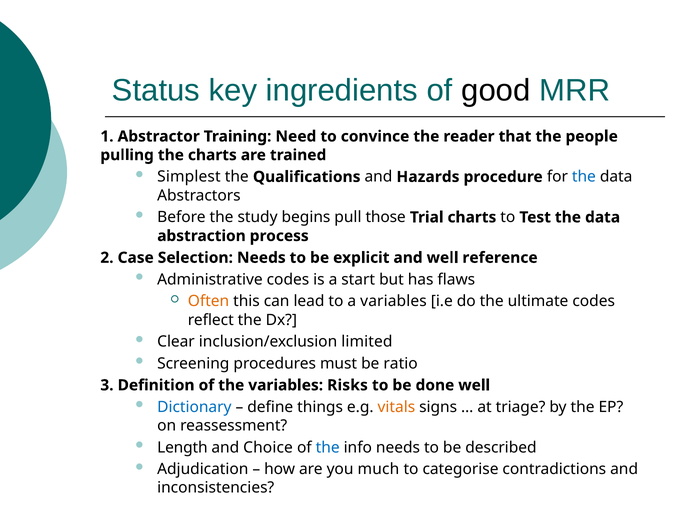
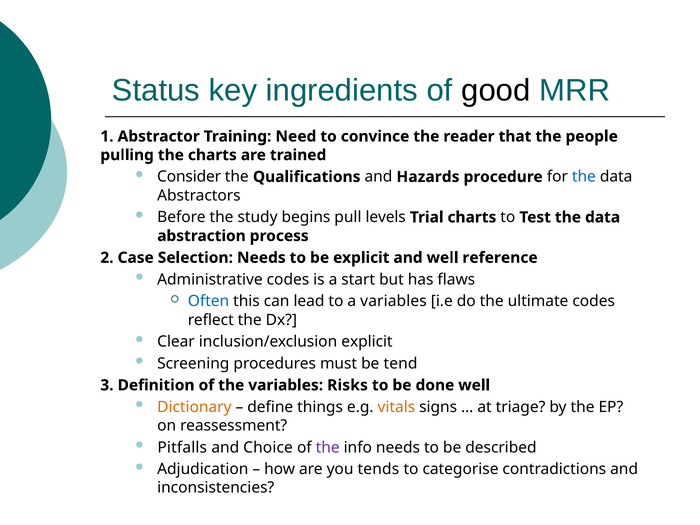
Simplest: Simplest -> Consider (189, 177)
those: those -> levels (386, 217)
Often colour: orange -> blue (209, 301)
inclusion/exclusion limited: limited -> explicit (367, 342)
ratio: ratio -> tend (401, 363)
Dictionary colour: blue -> orange (194, 407)
Length: Length -> Pitfalls (182, 447)
the colour: blue -> purple (328, 447)
much: much -> tends (378, 469)
